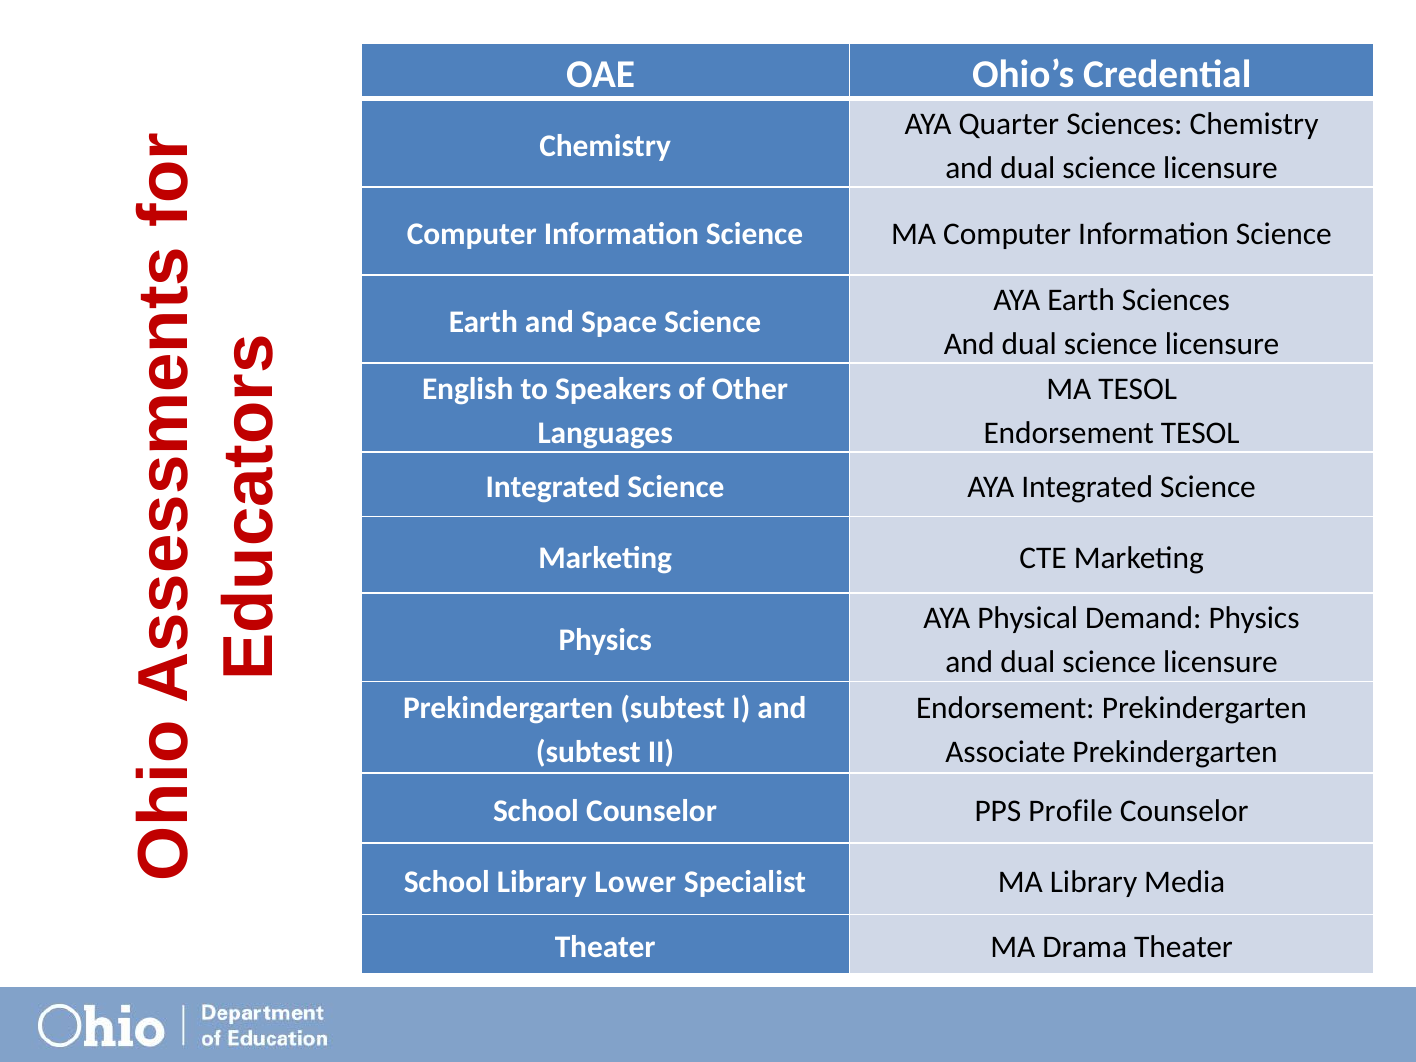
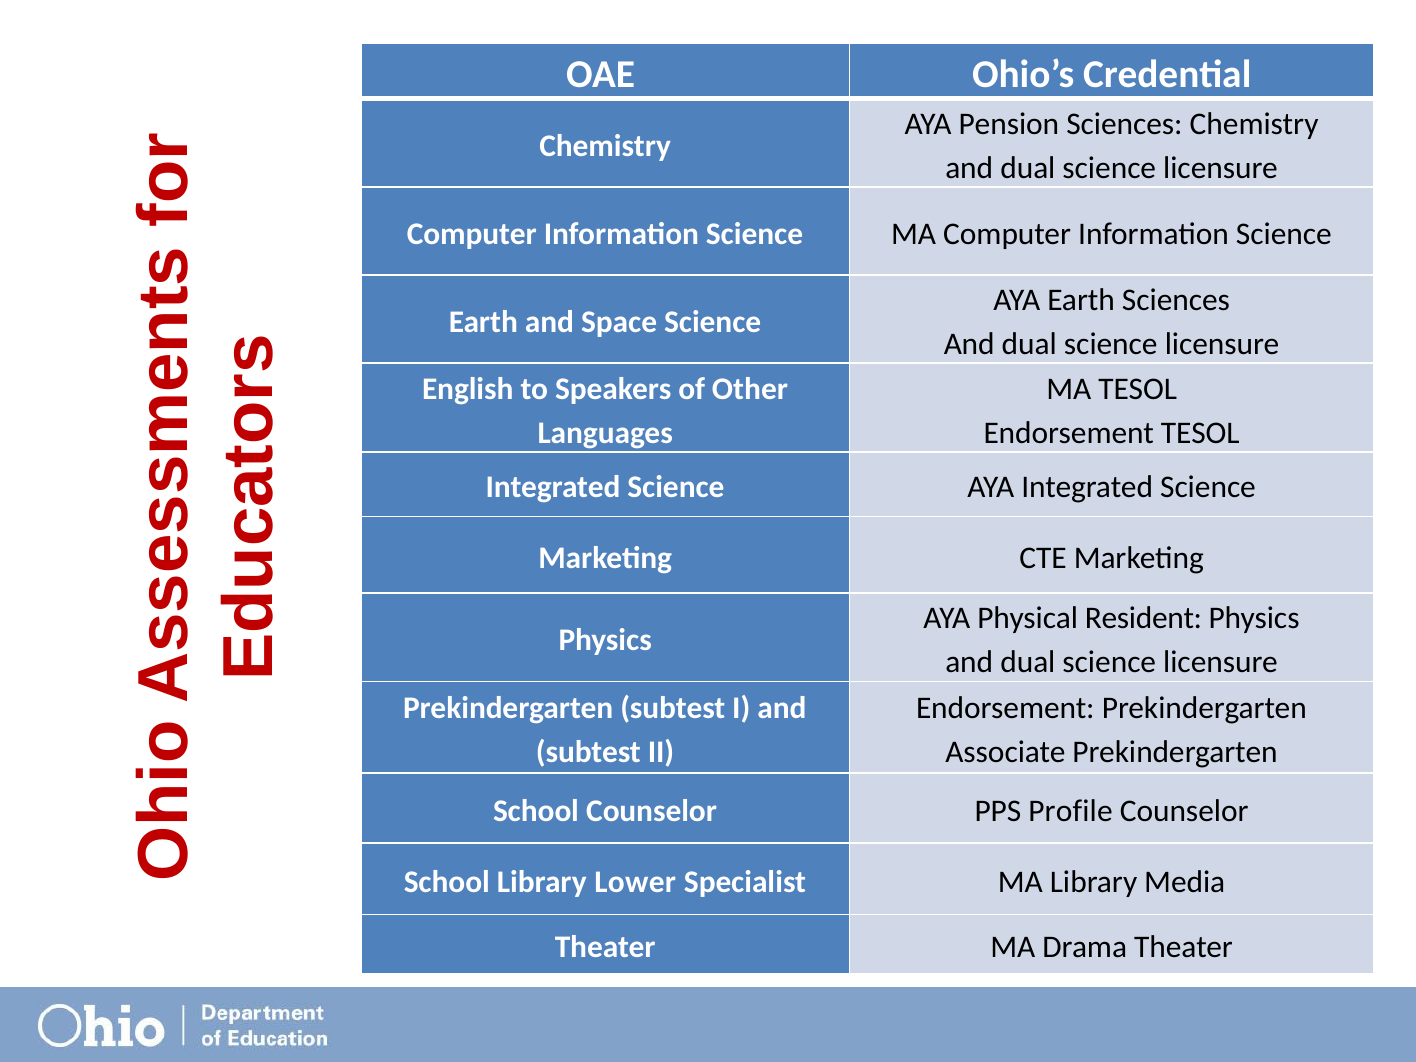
Quarter: Quarter -> Pension (1009, 124)
Demand: Demand -> Resident (1144, 618)
